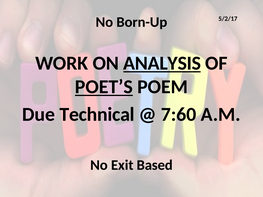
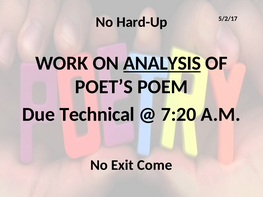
Born-Up: Born-Up -> Hard-Up (142, 22)
POET’S underline: present -> none (104, 87)
7:60: 7:60 -> 7:20 (179, 115)
Based: Based -> Come (155, 165)
